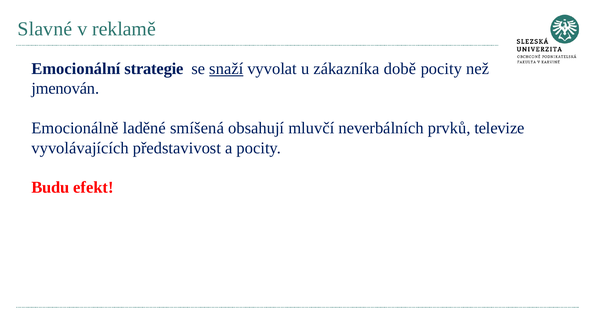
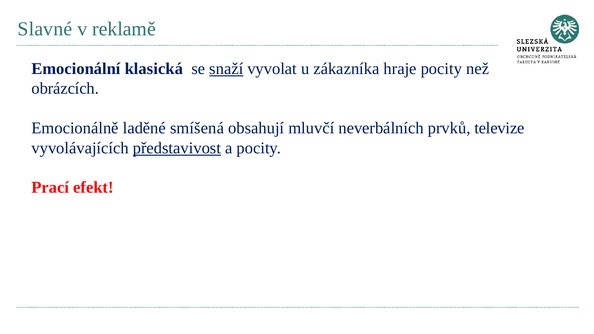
strategie: strategie -> klasická (154, 69)
době: době -> hraje (400, 69)
jmenován: jmenován -> obrázcích (65, 89)
představivost underline: none -> present (177, 148)
Budu: Budu -> Prací (50, 188)
